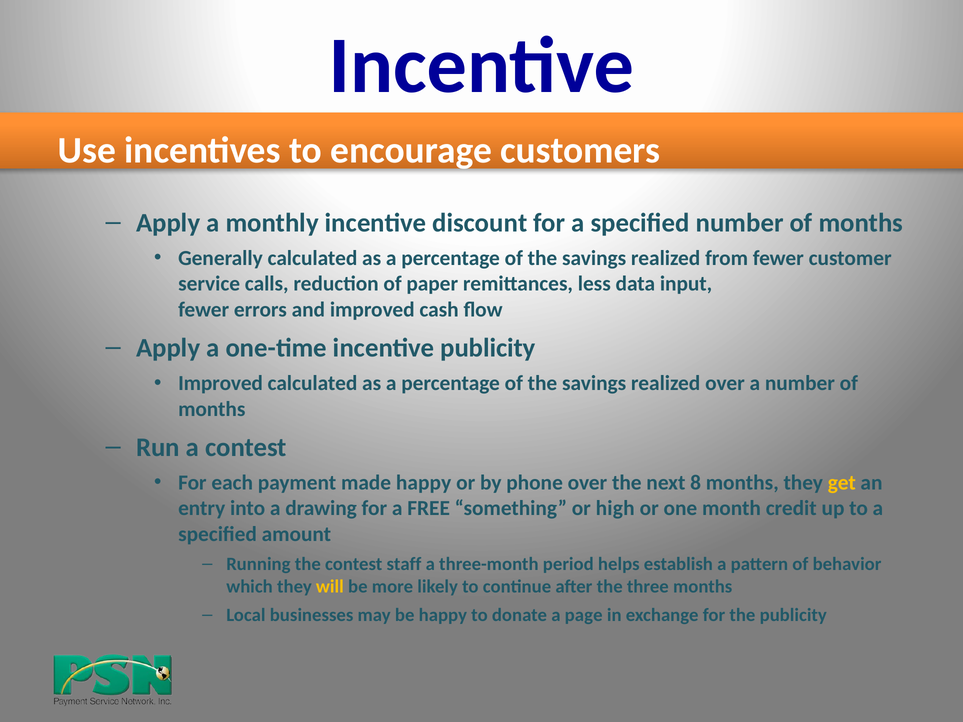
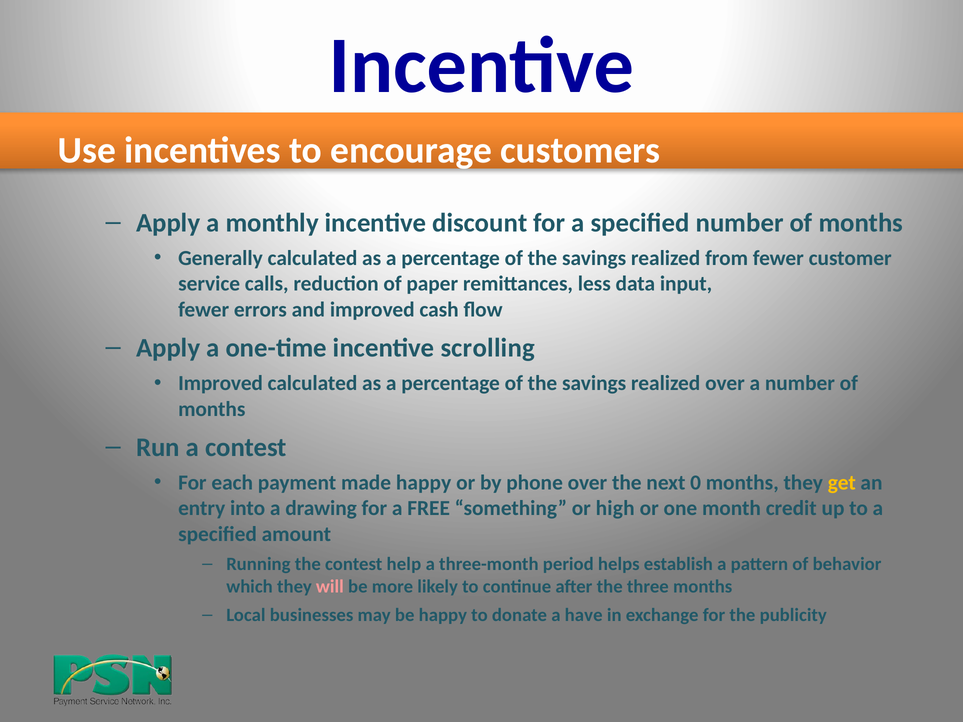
incentive publicity: publicity -> scrolling (488, 348)
8: 8 -> 0 (696, 483)
staff: staff -> help (404, 564)
will colour: yellow -> pink (330, 587)
page: page -> have (584, 615)
